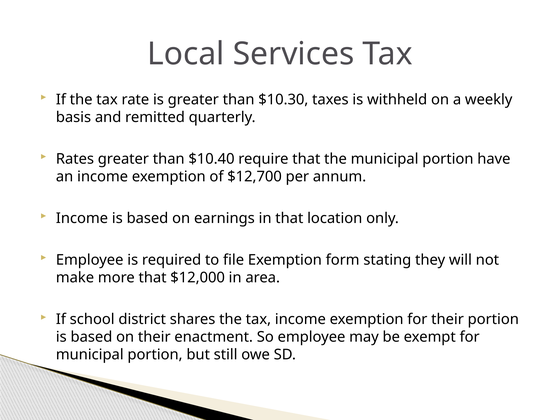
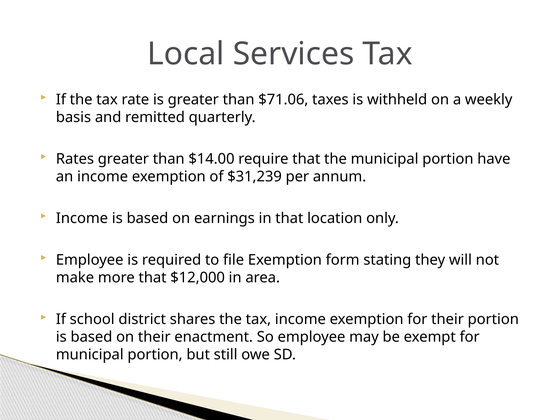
$10.30: $10.30 -> $71.06 (283, 99)
$10.40: $10.40 -> $14.00 (211, 159)
$12,700: $12,700 -> $31,239 (255, 177)
